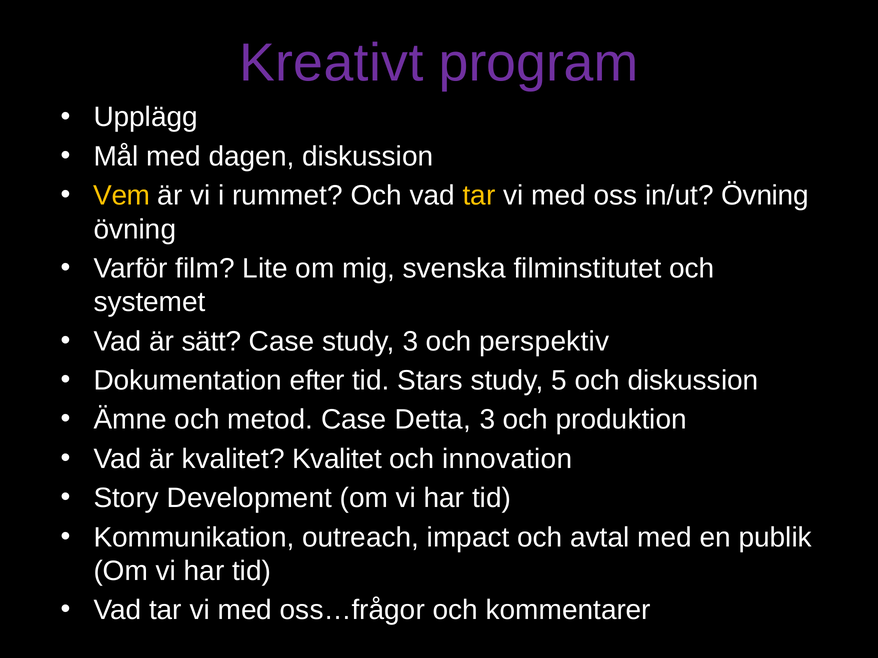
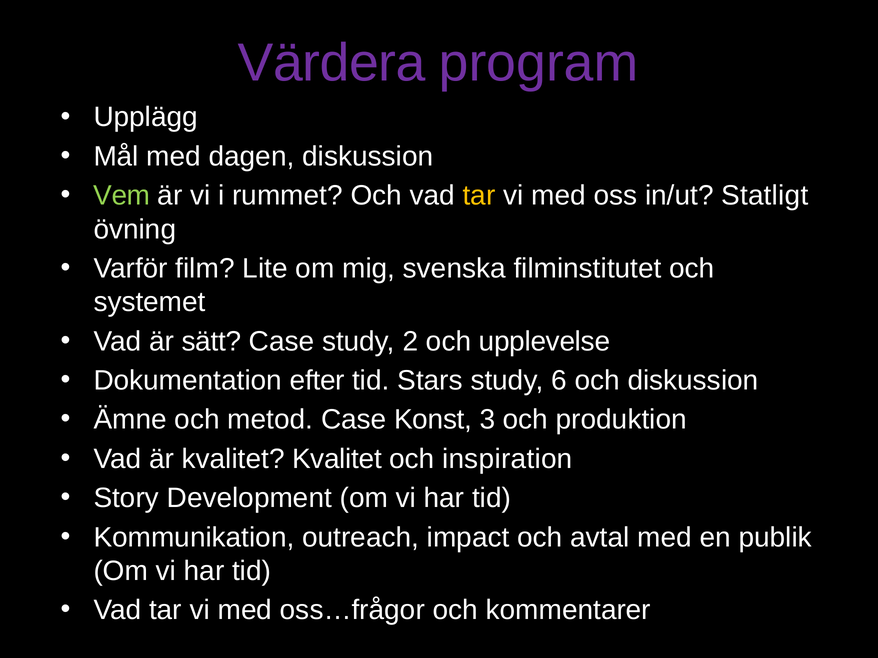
Kreativt: Kreativt -> Värdera (332, 63)
Vem colour: yellow -> light green (122, 196)
in/ut Övning: Övning -> Statligt (765, 196)
study 3: 3 -> 2 (410, 342)
perspektiv: perspektiv -> upplevelse (545, 342)
5: 5 -> 6 (559, 381)
Detta: Detta -> Konst (433, 420)
innovation: innovation -> inspiration (507, 459)
